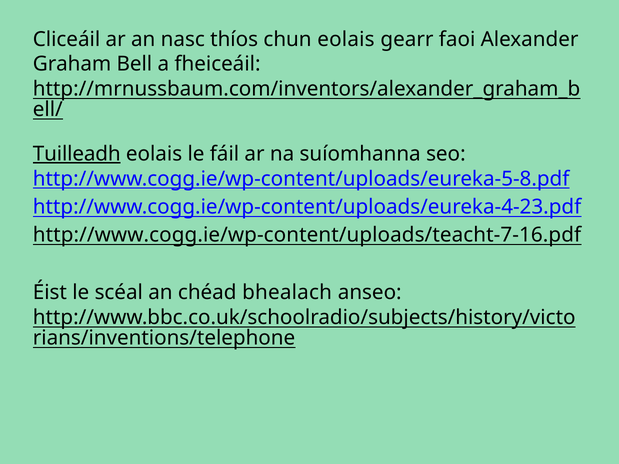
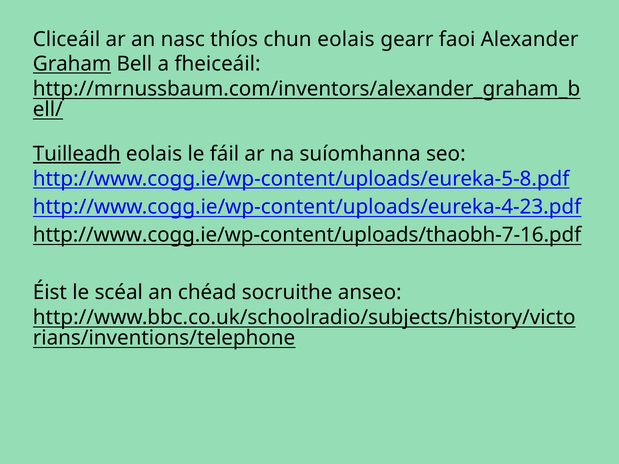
Graham underline: none -> present (72, 64)
http://www.cogg.ie/wp-content/uploads/teacht-7-16.pdf: http://www.cogg.ie/wp-content/uploads/teacht-7-16.pdf -> http://www.cogg.ie/wp-content/uploads/thaobh-7-16.pdf (307, 235)
bhealach: bhealach -> socruithe (287, 293)
